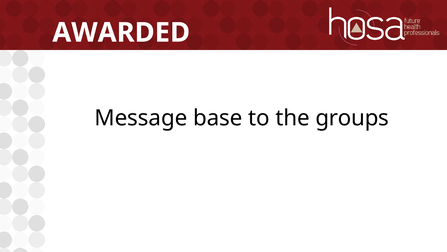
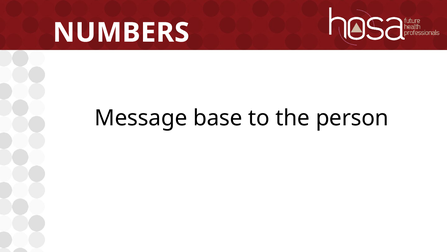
AWARDED: AWARDED -> NUMBERS (121, 33)
groups: groups -> person (352, 118)
